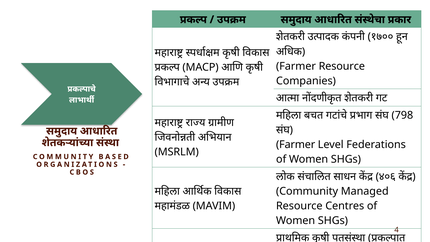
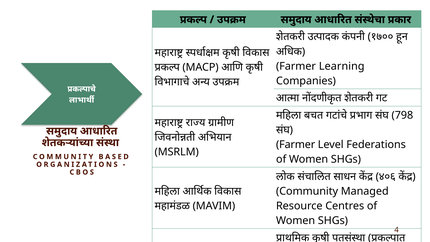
Farmer Resource: Resource -> Learning (342, 66)
